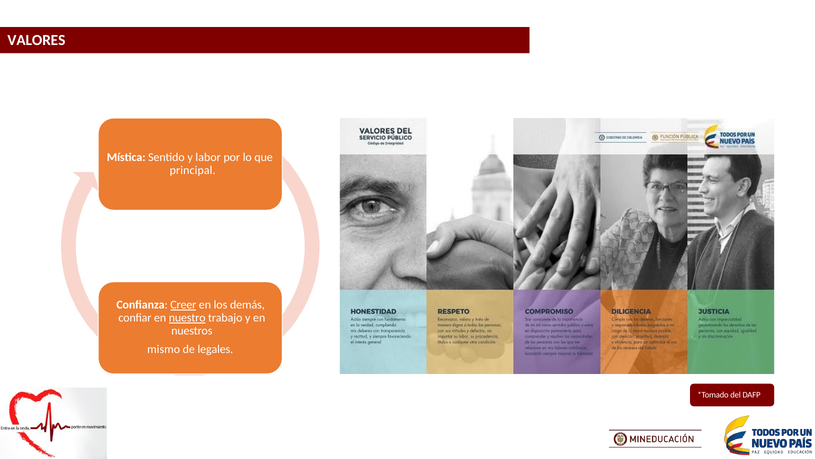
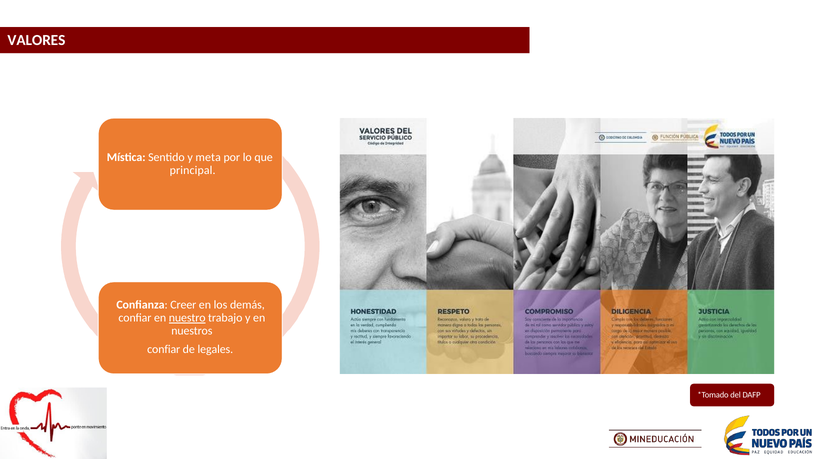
labor: labor -> meta (208, 157)
Creer underline: present -> none (183, 305)
mismo: mismo -> confiar (164, 349)
